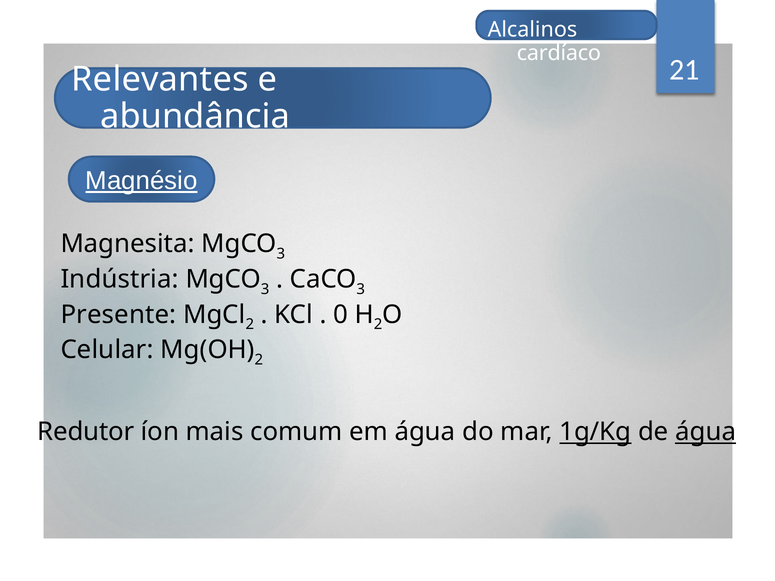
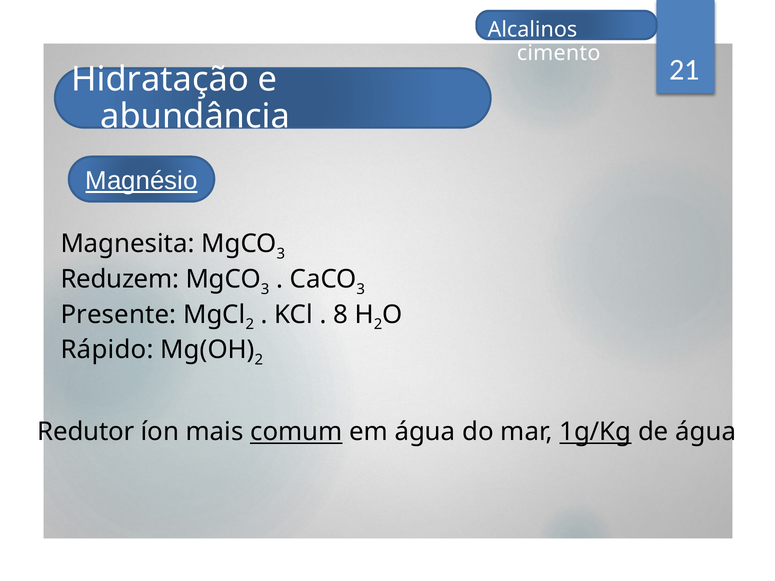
cardíaco: cardíaco -> cimento (559, 53)
Relevantes: Relevantes -> Hidratação (160, 79)
Indústria: Indústria -> Reduzem (120, 279)
0: 0 -> 8 (341, 315)
Celular: Celular -> Rápido (107, 350)
comum underline: none -> present (296, 432)
água underline: present -> none (706, 432)
